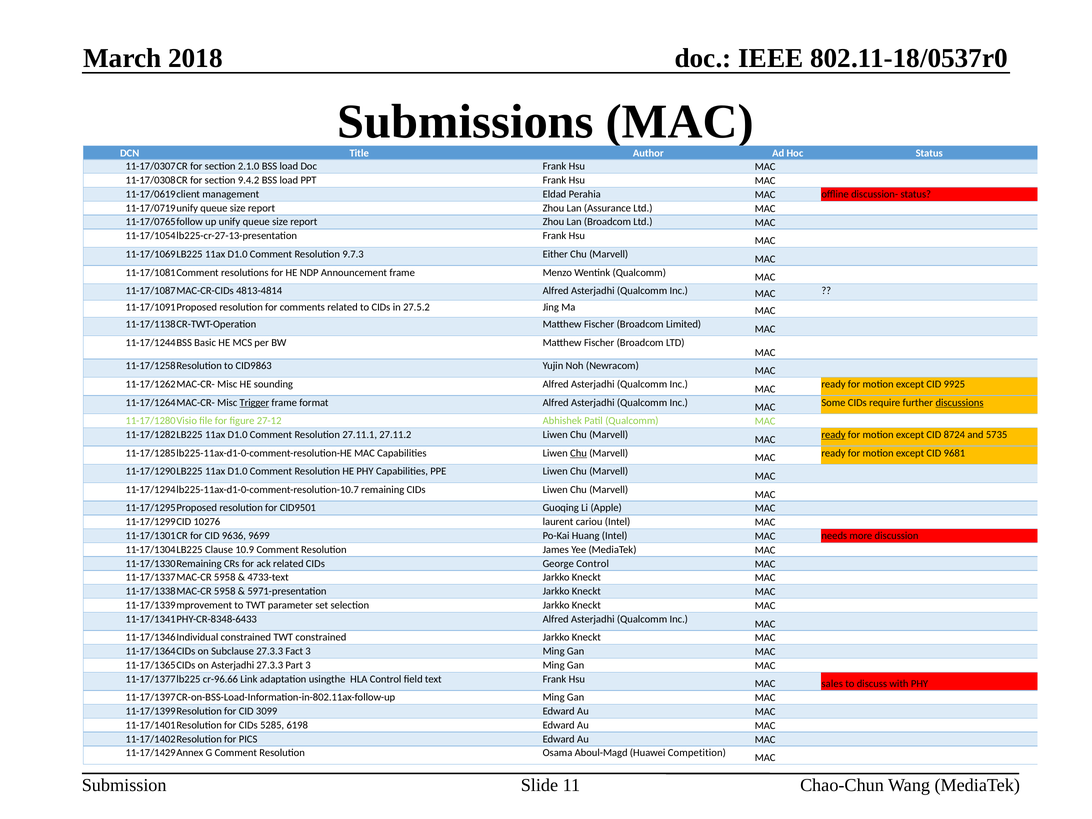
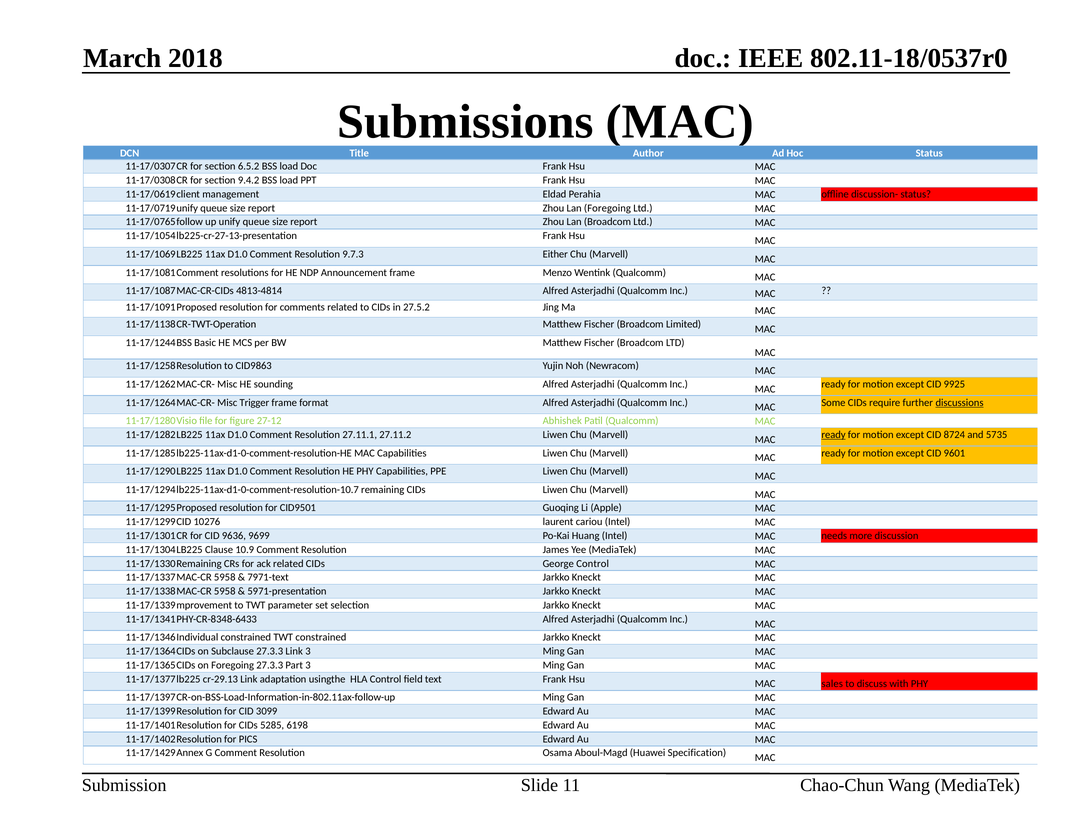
2.1.0: 2.1.0 -> 6.5.2 (249, 166)
Lan Assurance: Assurance -> Foregoing (607, 208)
Trigger underline: present -> none (254, 403)
Chu underline: present -> none (579, 453)
9681: 9681 -> 9601 (954, 453)
4733-text: 4733-text -> 7971-text (268, 577)
27.3.3 Fact: Fact -> Link (294, 651)
on Asterjadhi: Asterjadhi -> Foregoing (233, 665)
cr-96.66: cr-96.66 -> cr-29.13 (220, 679)
Competition: Competition -> Specification (697, 753)
